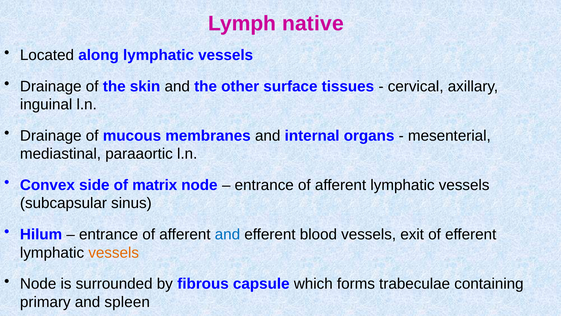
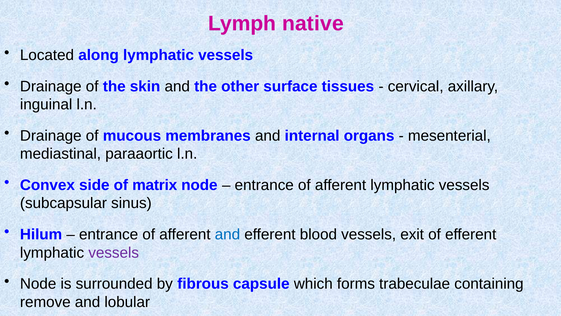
vessels colour: orange -> purple (114, 252)
primary: primary -> remove (45, 302)
spleen: spleen -> lobular (127, 302)
